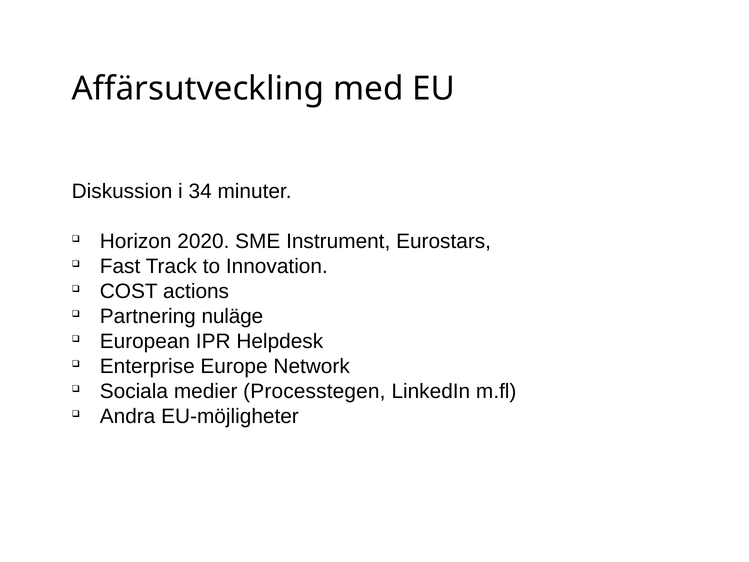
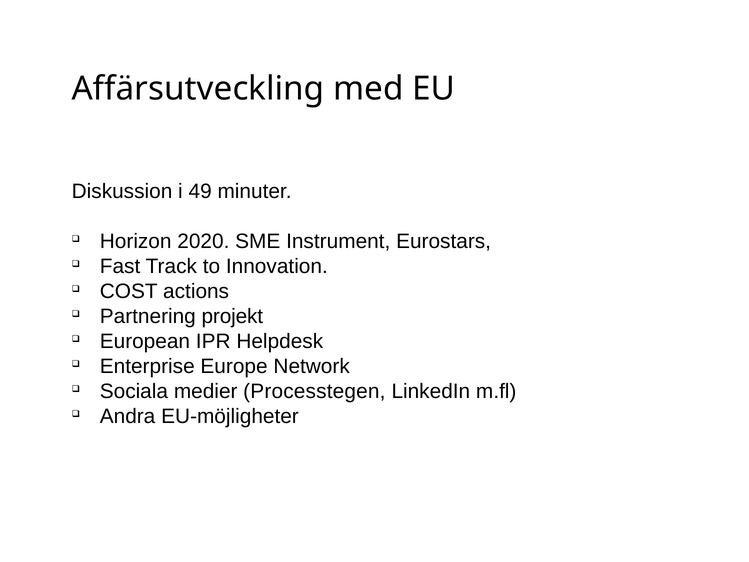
34: 34 -> 49 (200, 191)
nuläge: nuläge -> projekt (232, 316)
